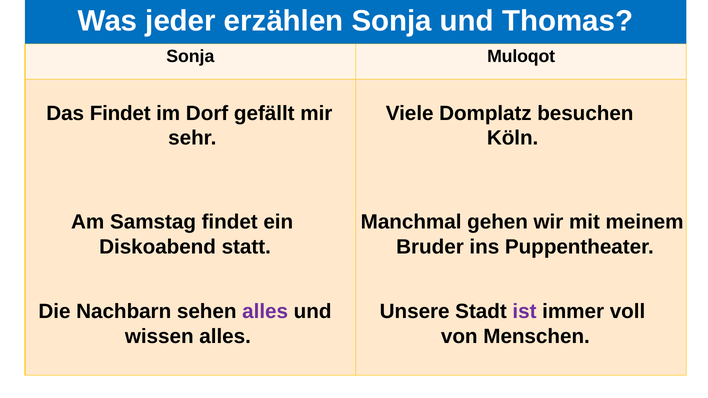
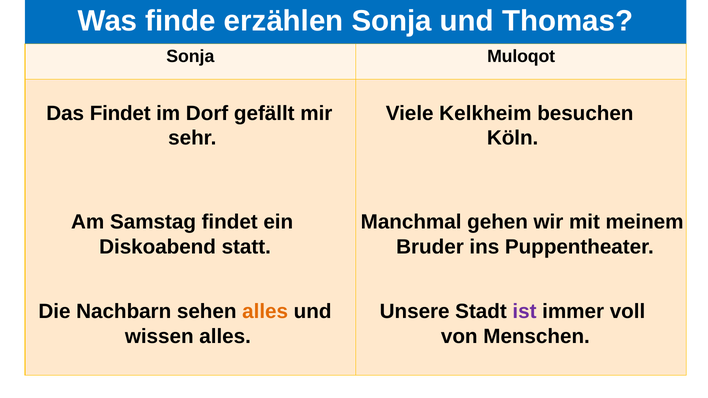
jeder: jeder -> finde (181, 21)
Domplatz: Domplatz -> Kelkheim (485, 113)
alles colour: purple -> orange (265, 312)
